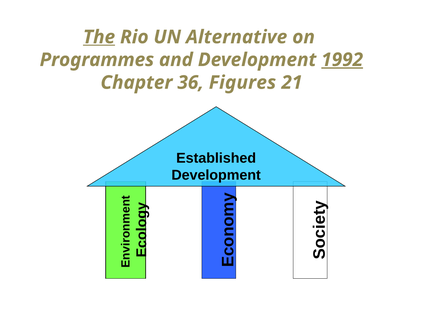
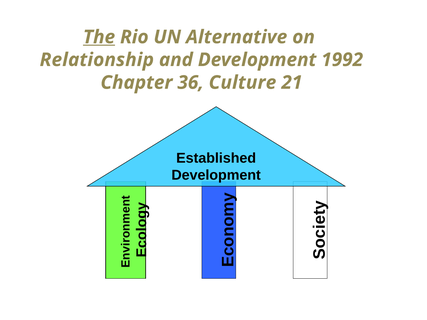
Programmes: Programmes -> Relationship (97, 60)
1992 underline: present -> none (342, 60)
Figures: Figures -> Culture (242, 83)
